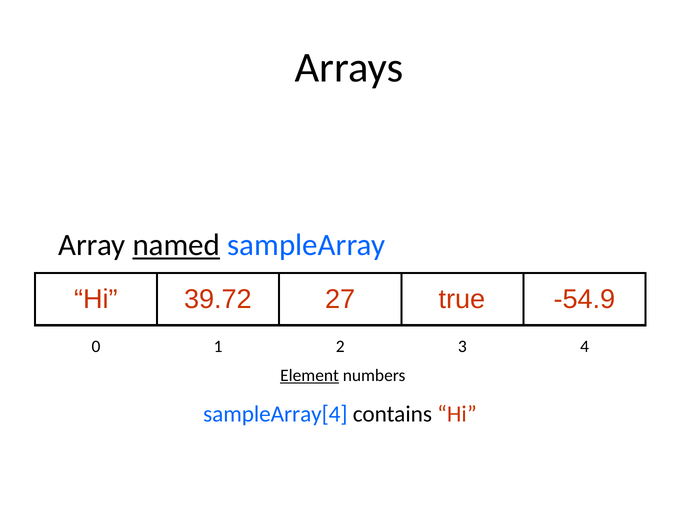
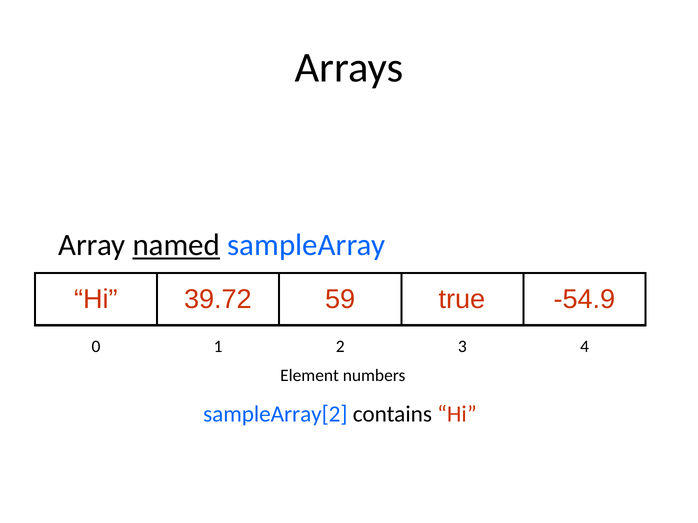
27: 27 -> 59 (340, 300)
Element underline: present -> none (310, 376)
sampleArray[4: sampleArray[4 -> sampleArray[2 (275, 415)
